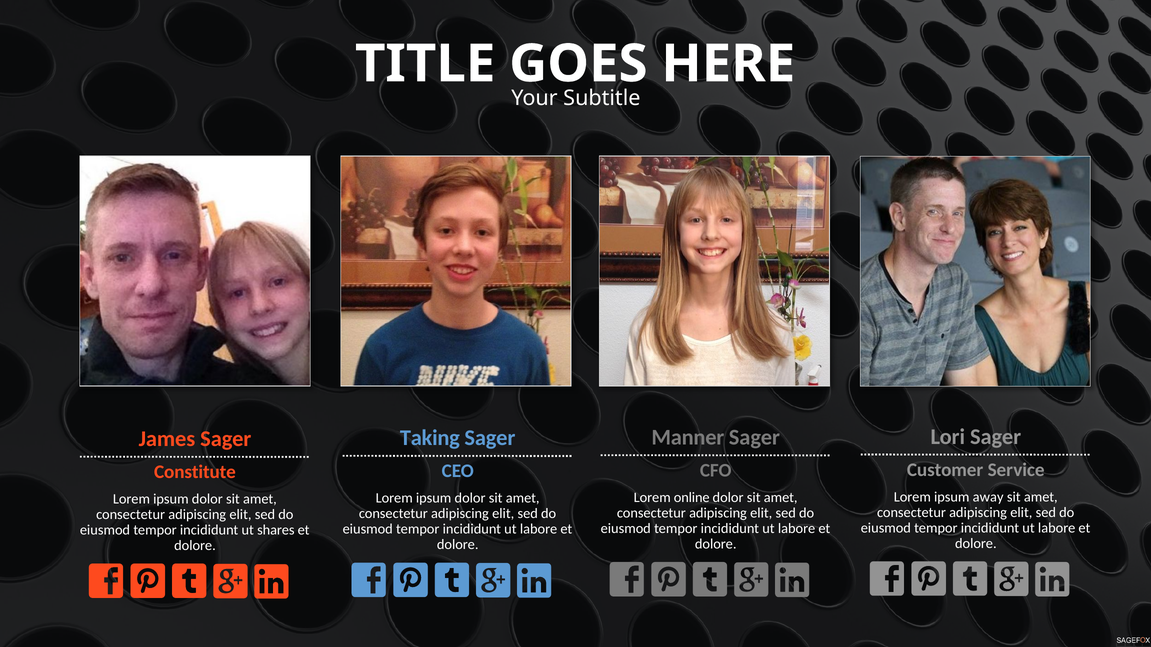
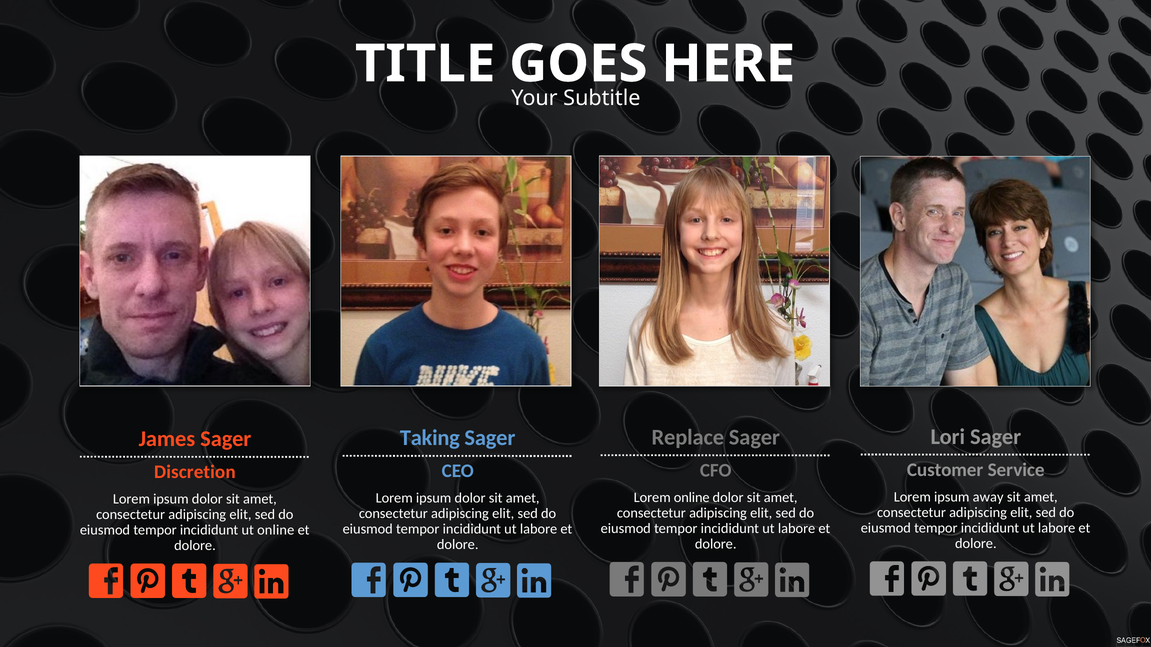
Manner: Manner -> Replace (688, 438)
Constitute: Constitute -> Discretion (195, 472)
ut shares: shares -> online (276, 530)
